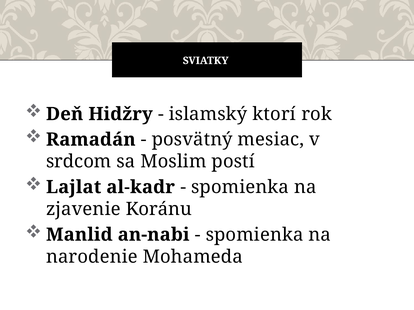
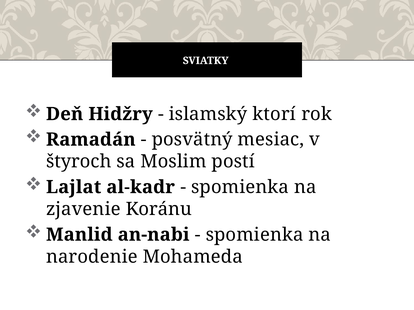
srdcom: srdcom -> štyroch (79, 162)
